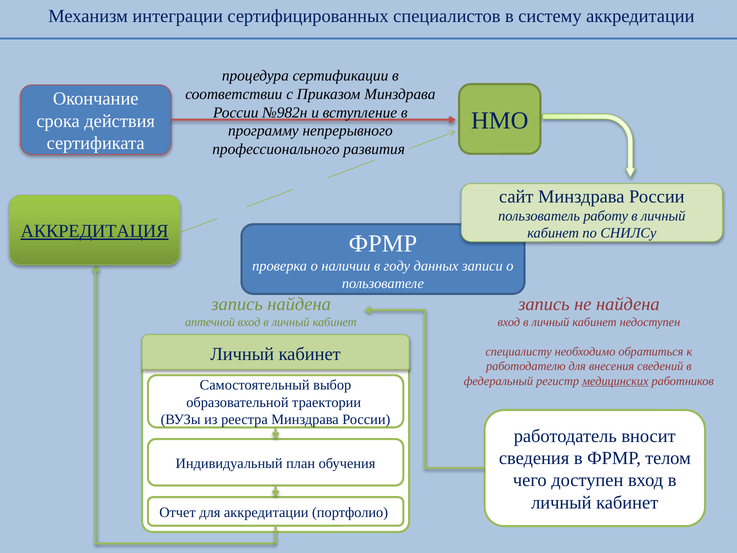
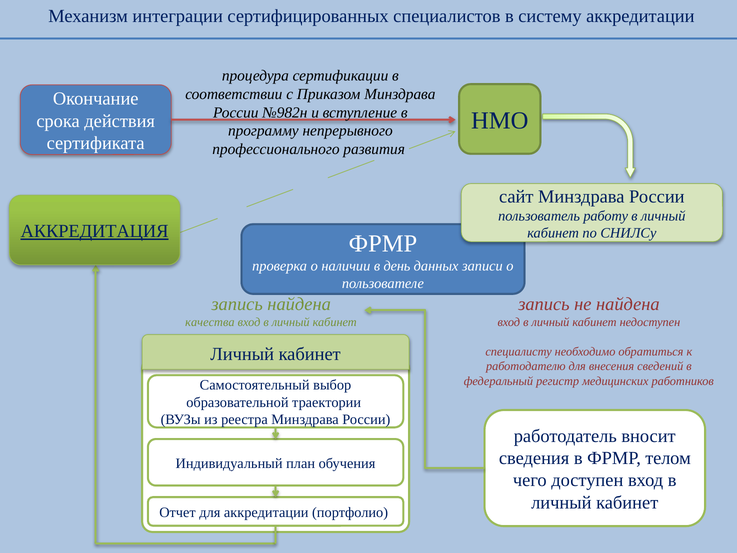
году: году -> день (397, 266)
аптечной: аптечной -> качества (210, 322)
медицинских underline: present -> none (615, 381)
